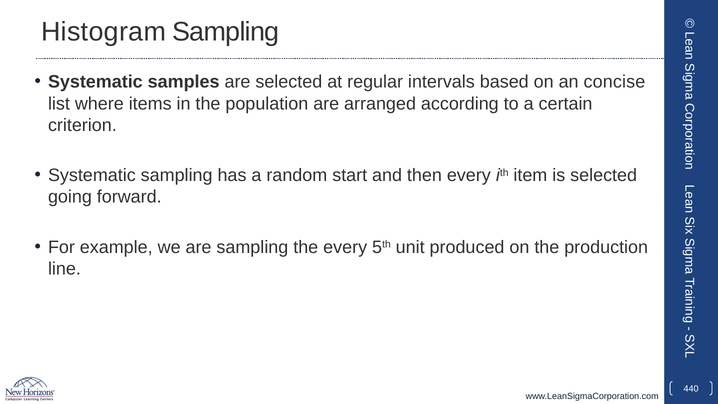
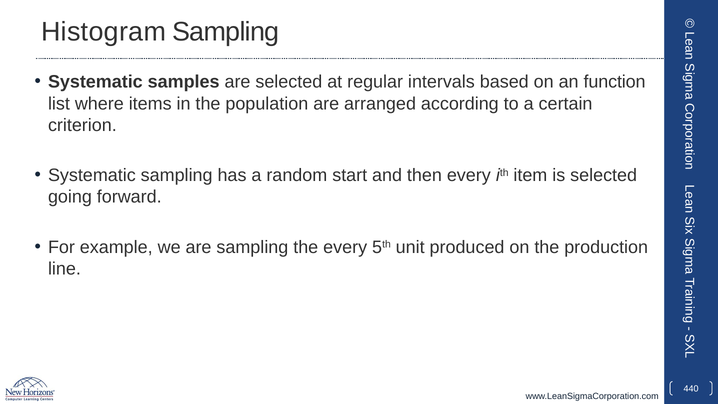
concise: concise -> function (615, 82)
